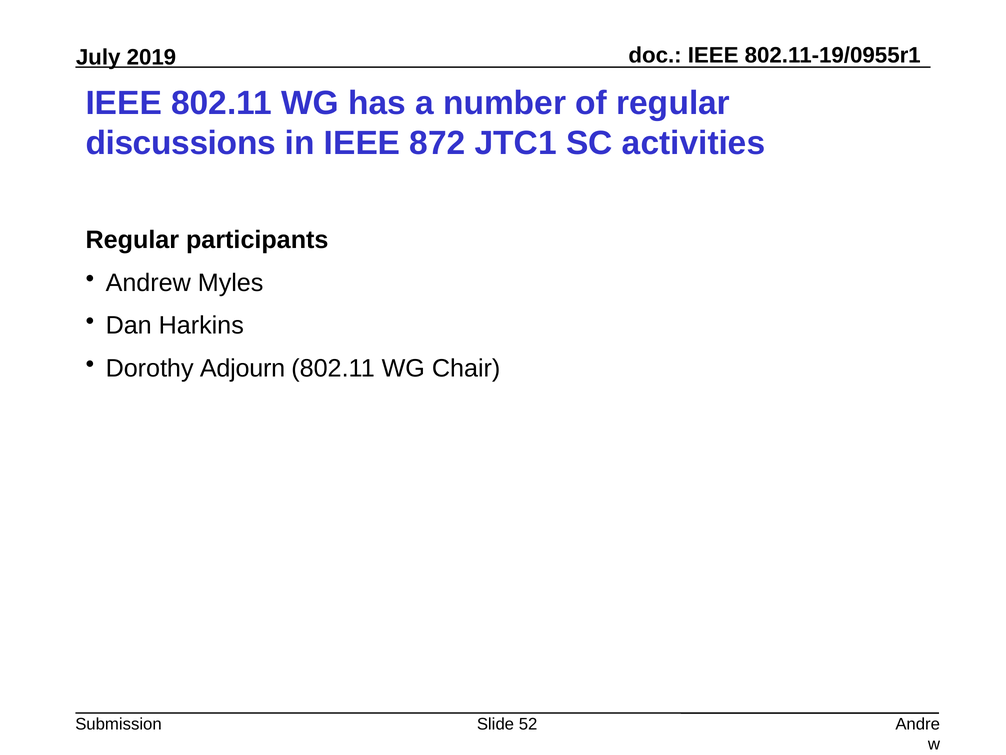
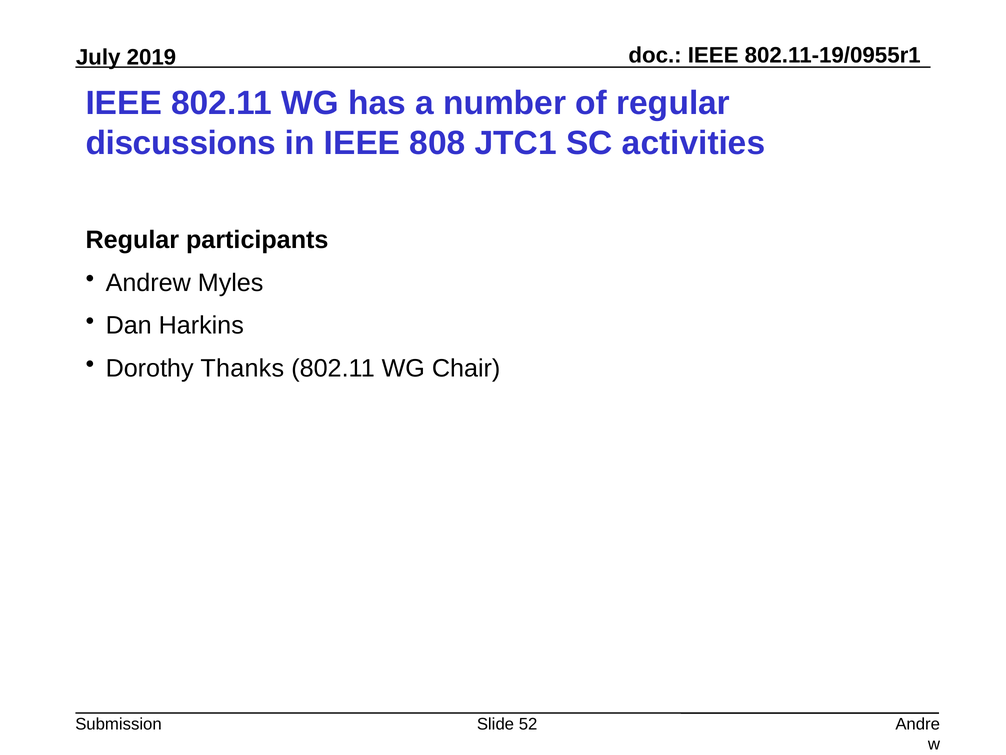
872: 872 -> 808 (437, 143)
Adjourn: Adjourn -> Thanks (242, 368)
